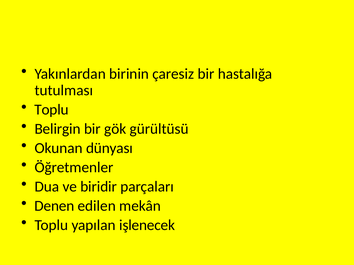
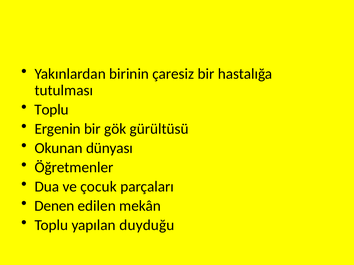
Belirgin: Belirgin -> Ergenin (58, 129)
biridir: biridir -> çocuk (99, 187)
işlenecek: işlenecek -> duyduğu (147, 226)
